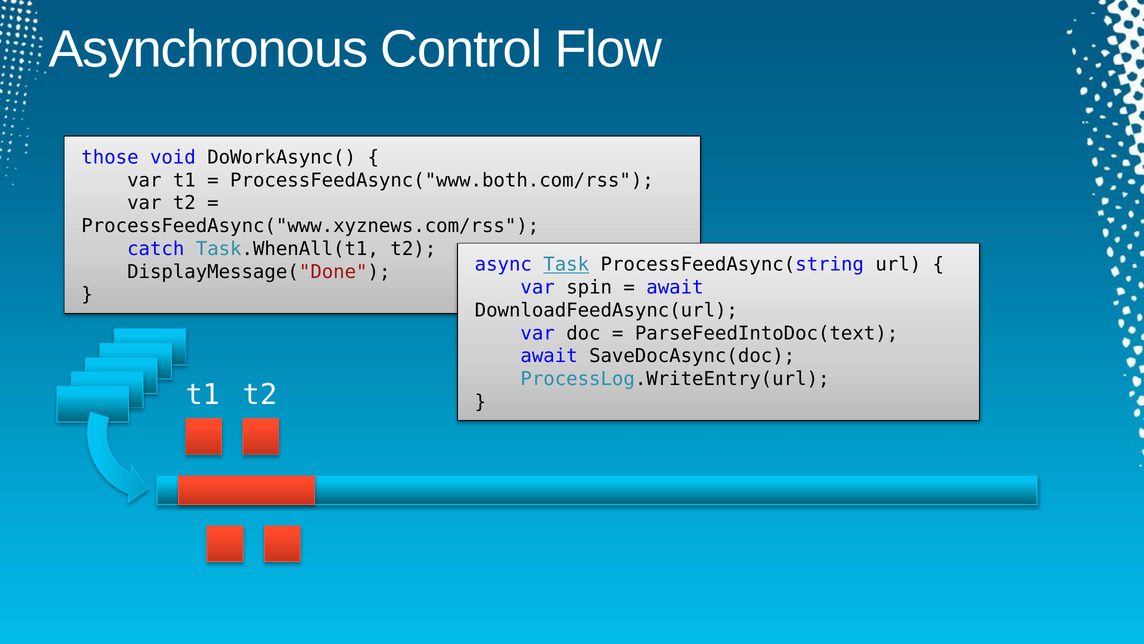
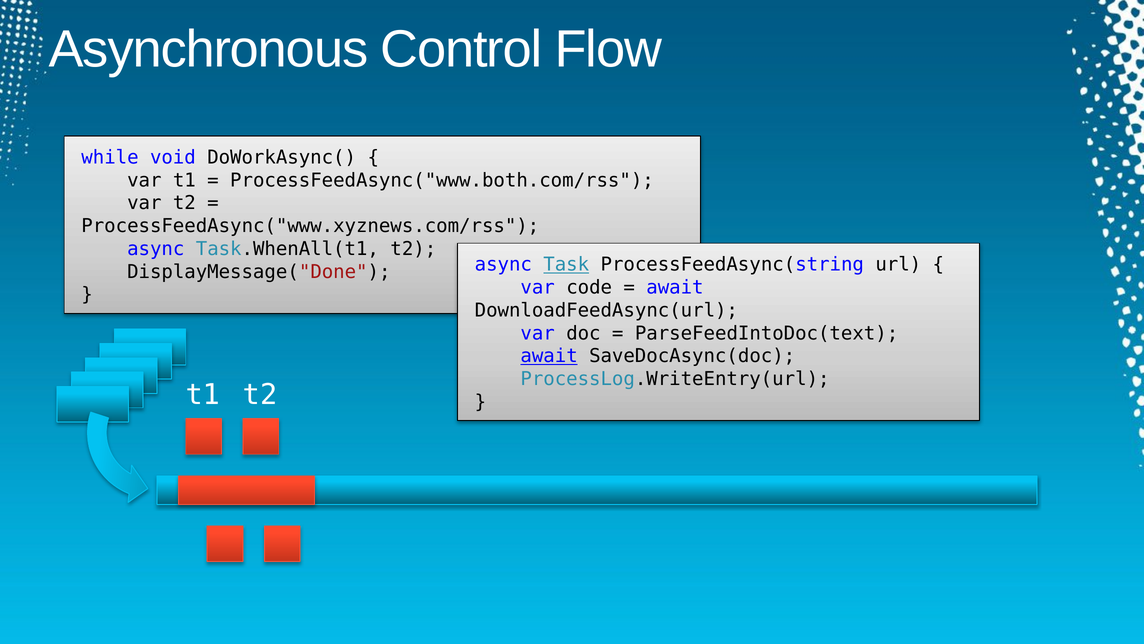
those: those -> while (110, 157)
catch: catch -> async (156, 249)
spin: spin -> code (589, 287)
await underline: none -> present (549, 356)
